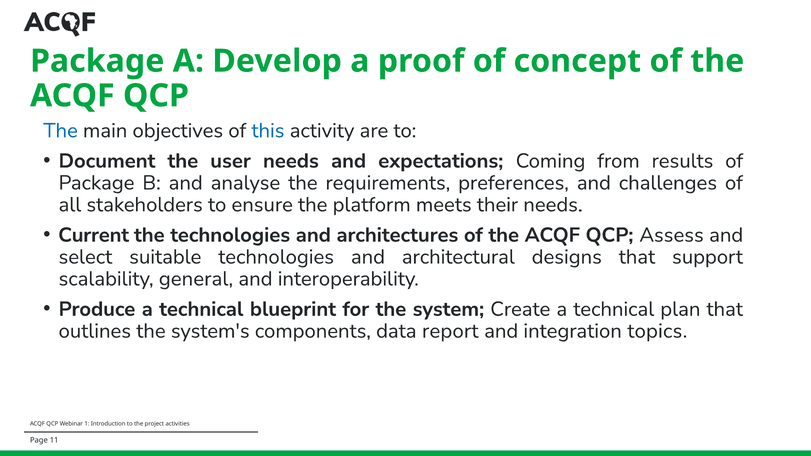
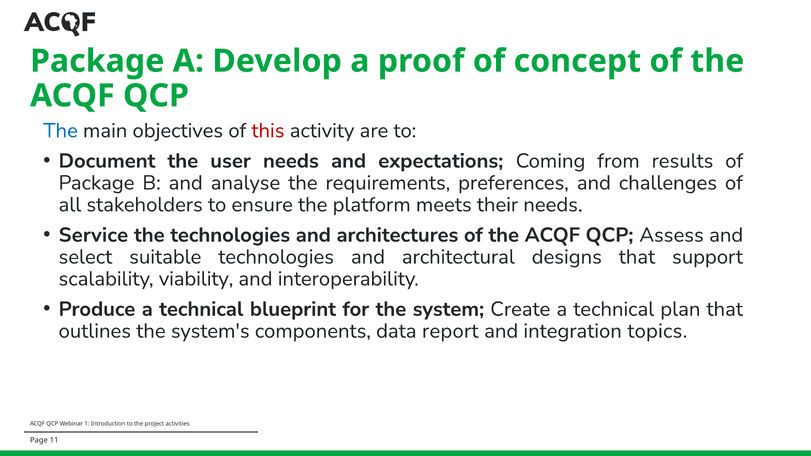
this colour: blue -> red (268, 131)
Current: Current -> Service (93, 235)
general: general -> viability (196, 279)
